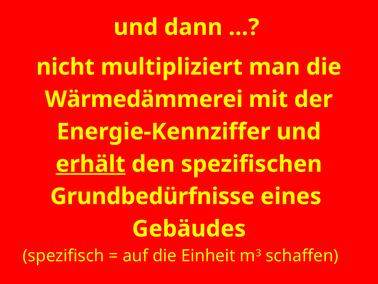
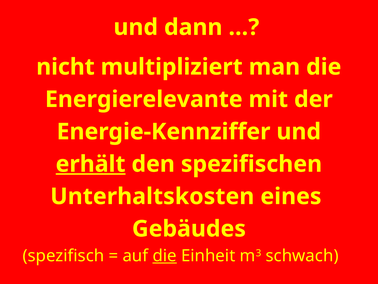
Wärmedämmerei: Wärmedämmerei -> Energierelevante (144, 99)
Grundbedürfnisse: Grundbedürfnisse -> Unterhaltskosten (152, 196)
die underline: none -> present (165, 255)
schaffen: schaffen -> schwach (302, 255)
